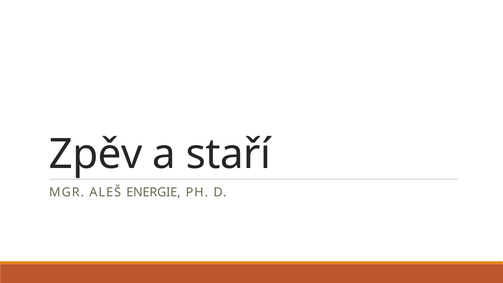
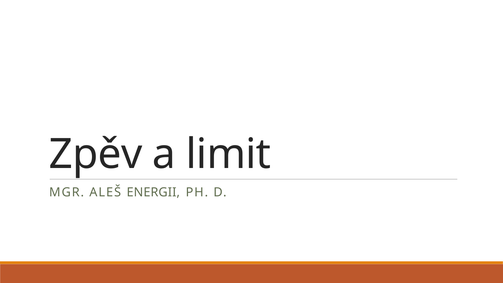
staří: staří -> limit (228, 154)
ENERGIE: ENERGIE -> ENERGII (153, 192)
